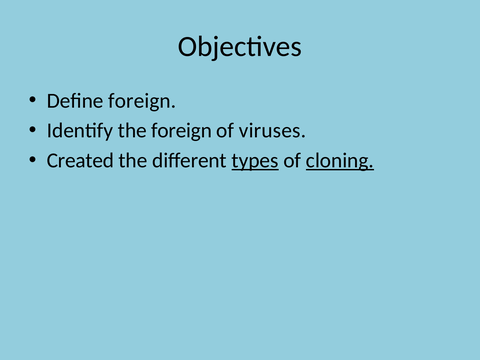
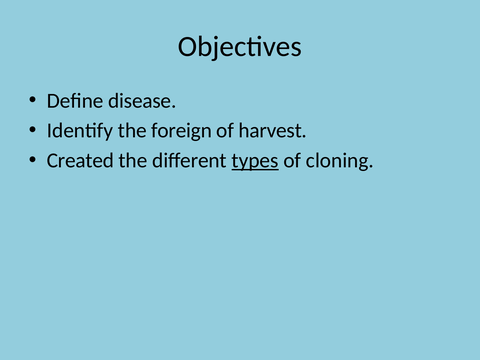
Define foreign: foreign -> disease (142, 101)
viruses: viruses -> harvest (273, 131)
cloning underline: present -> none (340, 160)
